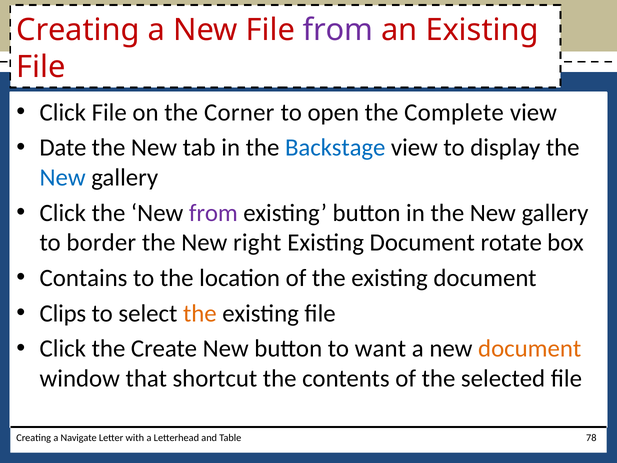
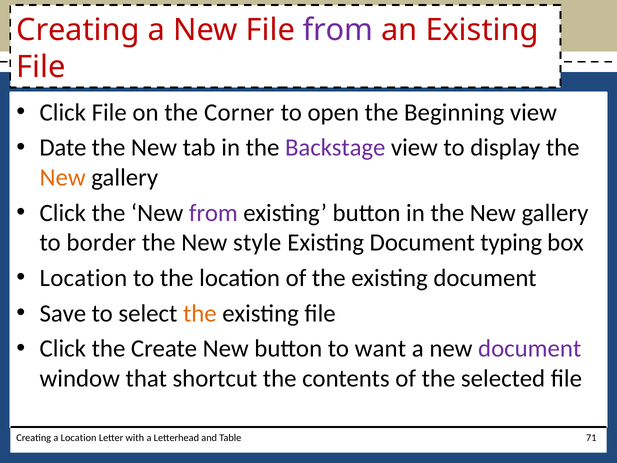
Complete: Complete -> Beginning (454, 112)
Backstage colour: blue -> purple (335, 148)
New colour: blue -> orange (63, 177)
right: right -> style (257, 243)
rotate: rotate -> typing (511, 243)
Contains: Contains -> Location (83, 278)
Clips: Clips -> Save (63, 313)
document colour: orange -> purple (530, 349)
a Navigate: Navigate -> Location (79, 438)
78: 78 -> 71 (591, 438)
